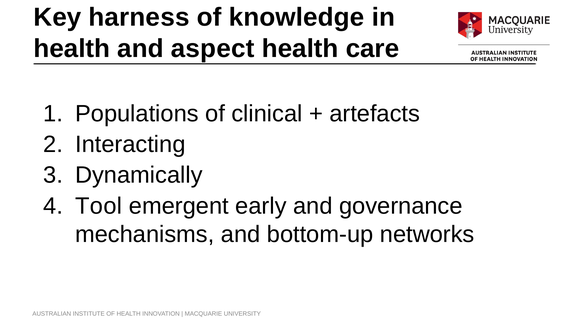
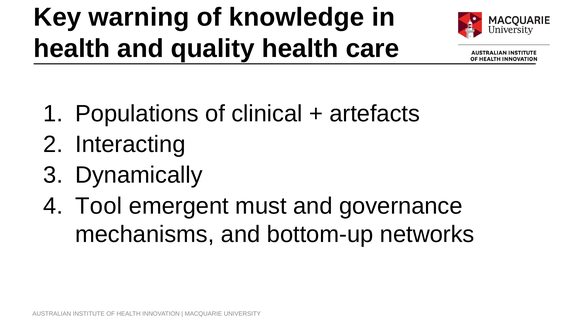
harness: harness -> warning (139, 17)
aspect: aspect -> quality (213, 49)
early: early -> must (261, 206)
